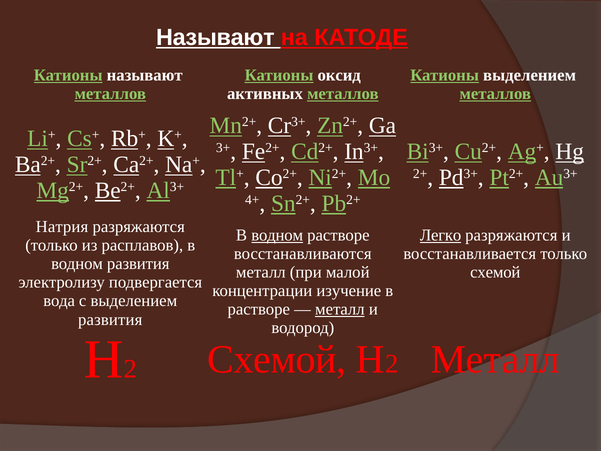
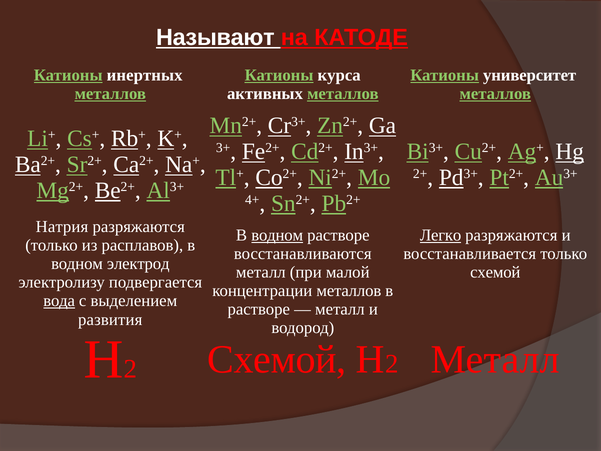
Катионы называют: называют -> инертных (145, 75)
оксид: оксид -> курса (339, 75)
Катионы выделением: выделением -> университет (530, 75)
водном развития: развития -> электрод (138, 264)
концентрации изучение: изучение -> металлов (349, 291)
вода underline: none -> present (59, 301)
металл underline: present -> none (340, 309)
